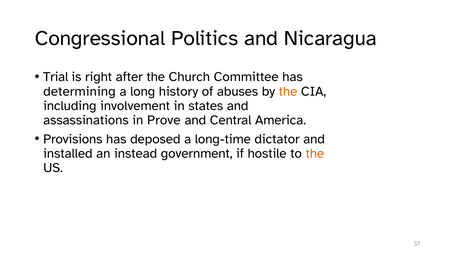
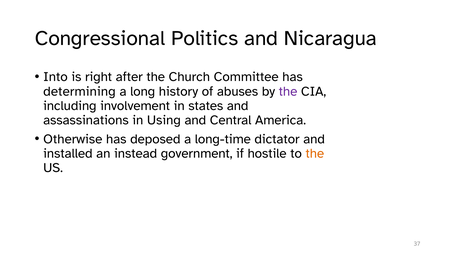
Trial: Trial -> Into (55, 77)
the colour: orange -> purple (288, 91)
Prove: Prove -> Using (164, 120)
Provisions: Provisions -> Otherwise (73, 139)
